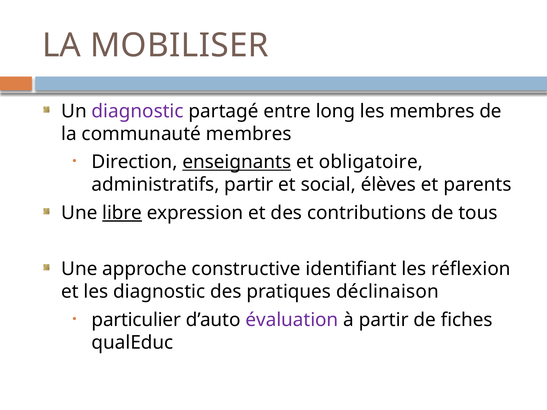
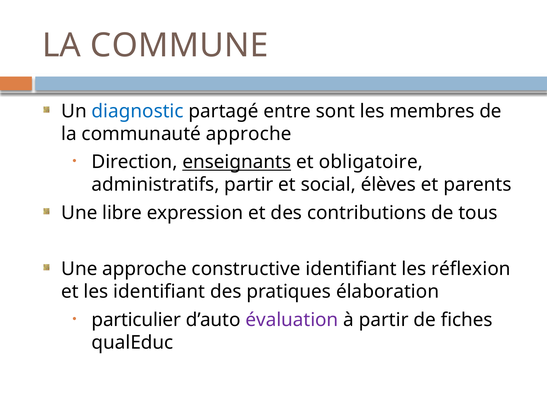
MOBILISER: MOBILISER -> COMMUNE (179, 46)
diagnostic colour: purple -> blue (138, 111)
long: long -> sont (335, 111)
communauté membres: membres -> approche (249, 134)
libre underline: present -> none (122, 213)
les diagnostic: diagnostic -> identifiant (159, 292)
déclinaison: déclinaison -> élaboration (388, 292)
